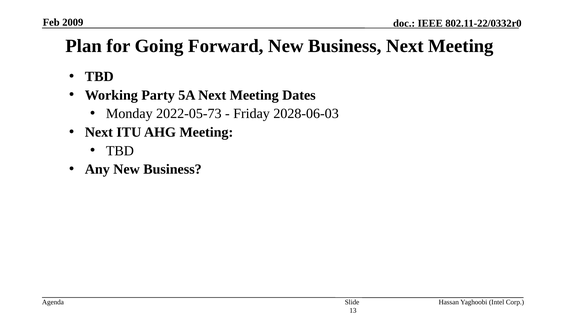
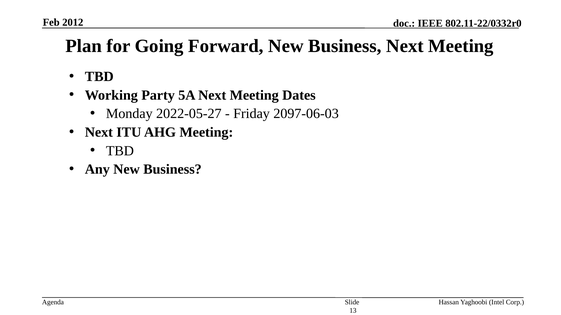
2009: 2009 -> 2012 (73, 22)
2022-05-73: 2022-05-73 -> 2022-05-27 (189, 114)
2028-06-03: 2028-06-03 -> 2097-06-03 (306, 114)
